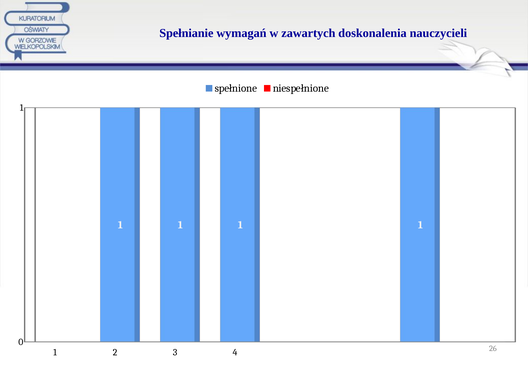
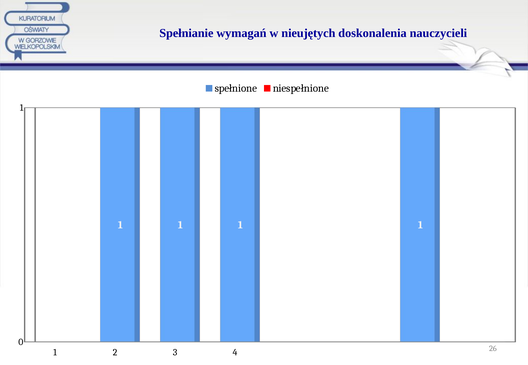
zawartych: zawartych -> nieujętych (308, 33)
